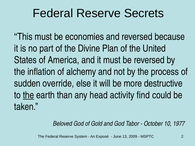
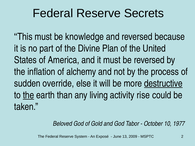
economies: economies -> knowledge (85, 37)
destructive underline: none -> present (163, 84)
head: head -> living (99, 95)
find: find -> rise (143, 95)
